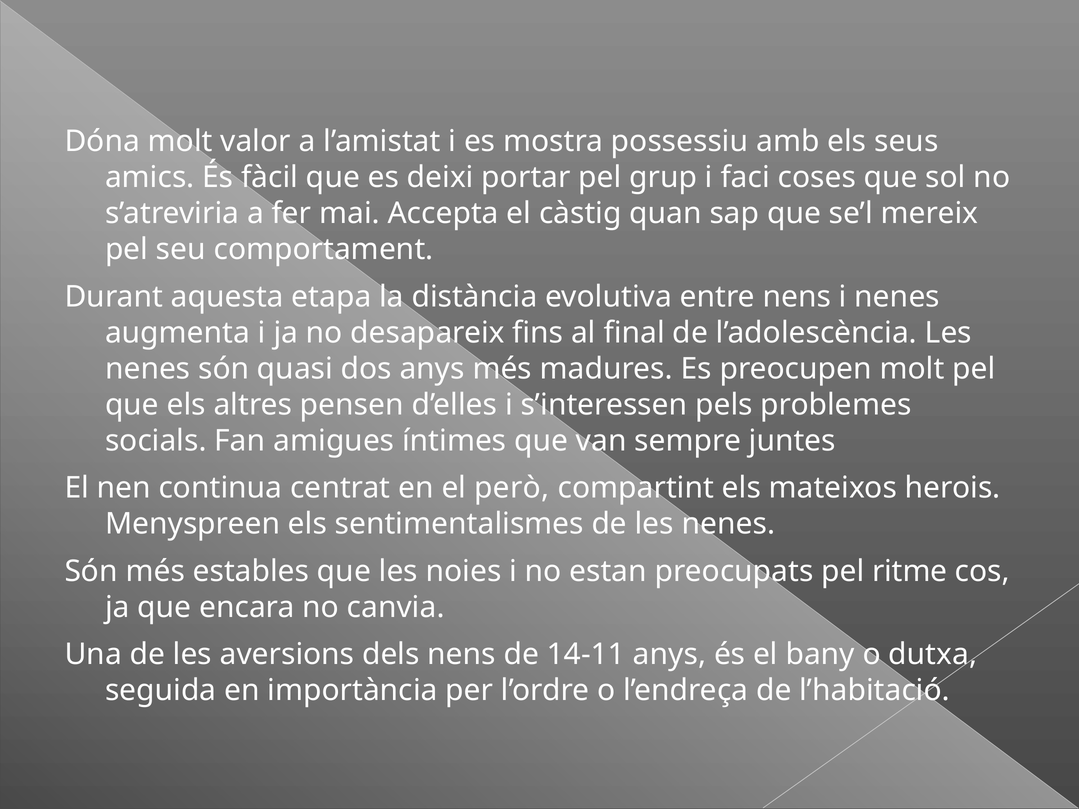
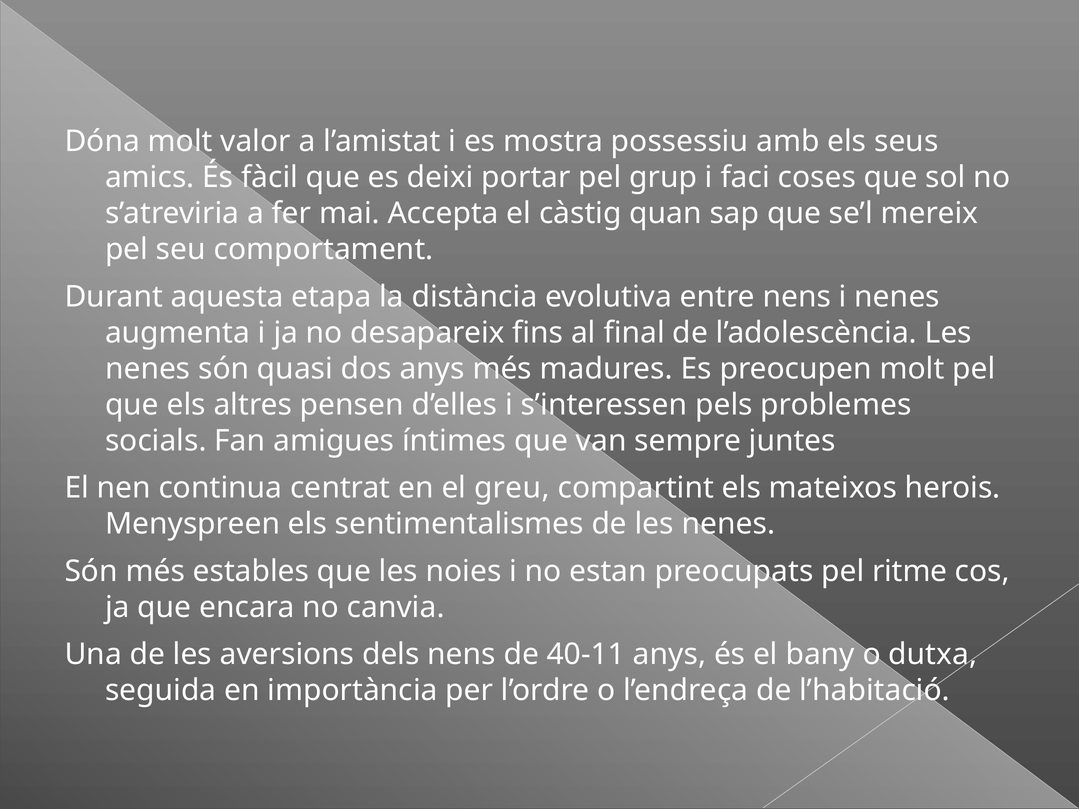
però: però -> greu (512, 488)
14-11: 14-11 -> 40-11 (586, 655)
